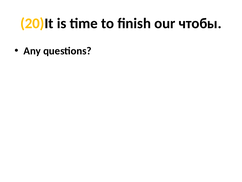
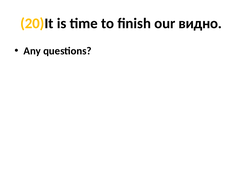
чтобы: чтобы -> видно (200, 23)
